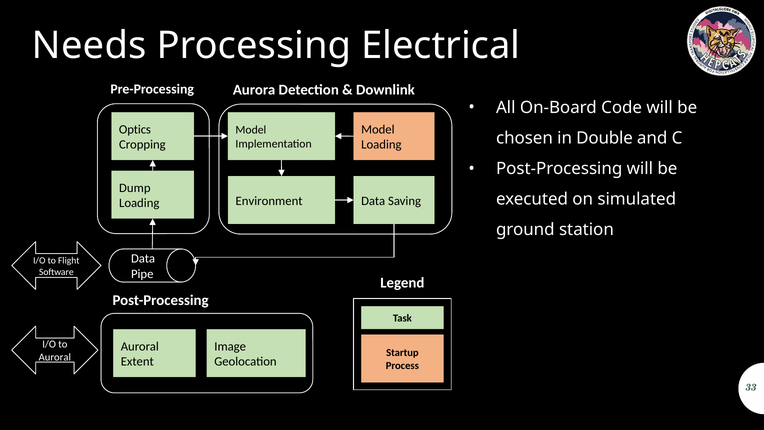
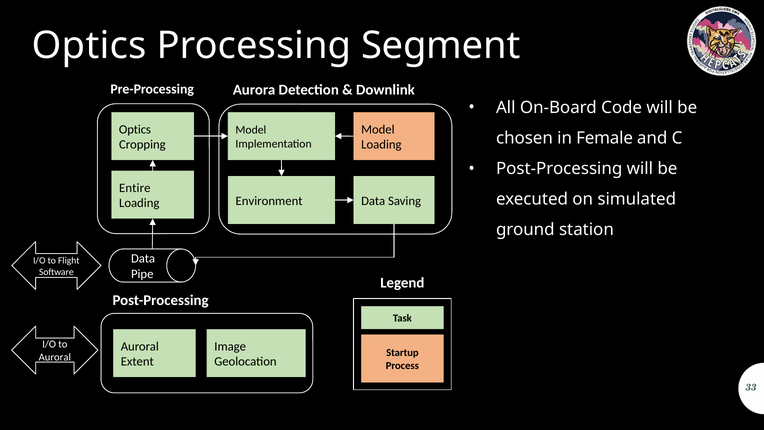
Needs: Needs -> Optics (89, 45)
Electrical: Electrical -> Segment (441, 45)
Double: Double -> Female (605, 138)
Dump: Dump -> Entire (135, 188)
